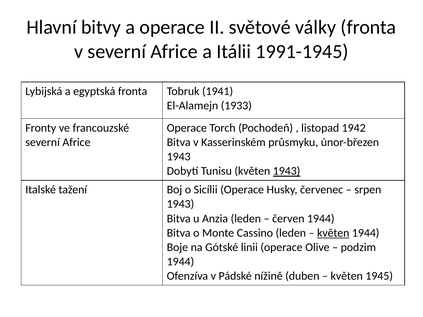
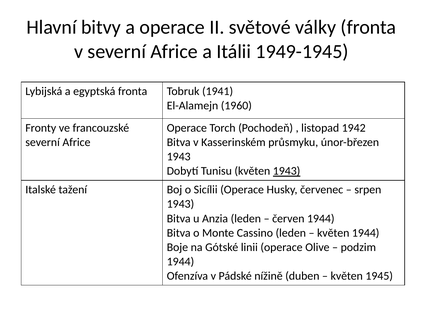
1991-1945: 1991-1945 -> 1949-1945 (302, 52)
1933: 1933 -> 1960 (236, 106)
květen underline: present -> none (333, 233)
